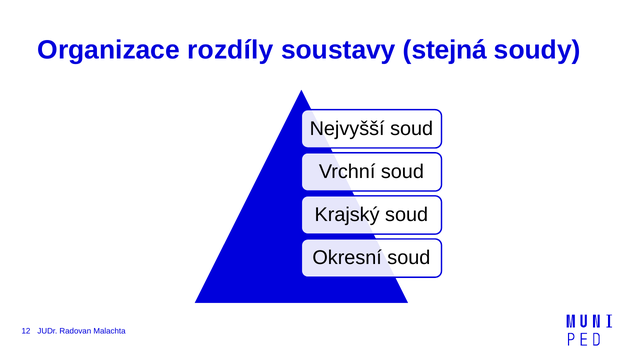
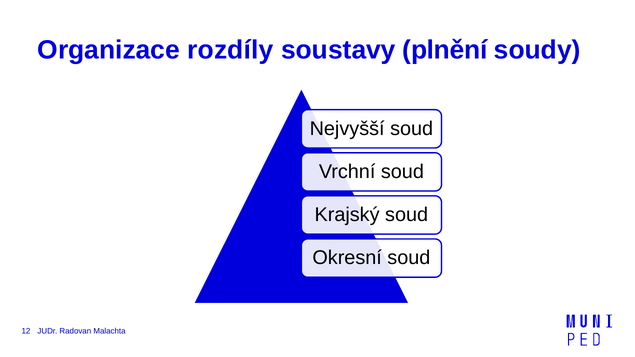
stejná: stejná -> plnění (445, 50)
